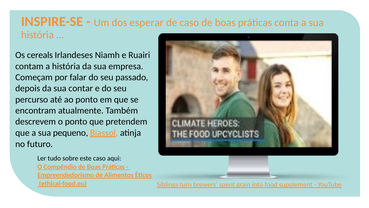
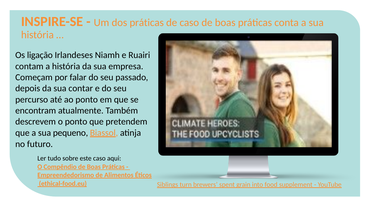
dos esperar: esperar -> práticas (147, 23)
cereals: cereals -> ligação (40, 55)
